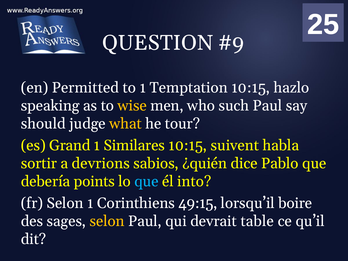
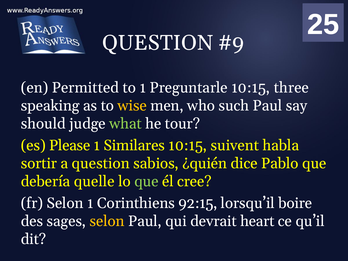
Temptation: Temptation -> Preguntarle (189, 88)
hazlo: hazlo -> three (291, 88)
what colour: yellow -> light green (126, 124)
Grand: Grand -> Please (70, 145)
a devrions: devrions -> question (101, 163)
points: points -> quelle (94, 181)
que colour: light blue -> light green (146, 181)
into: into -> cree (194, 181)
49:15: 49:15 -> 92:15 (198, 203)
table: table -> heart (257, 221)
